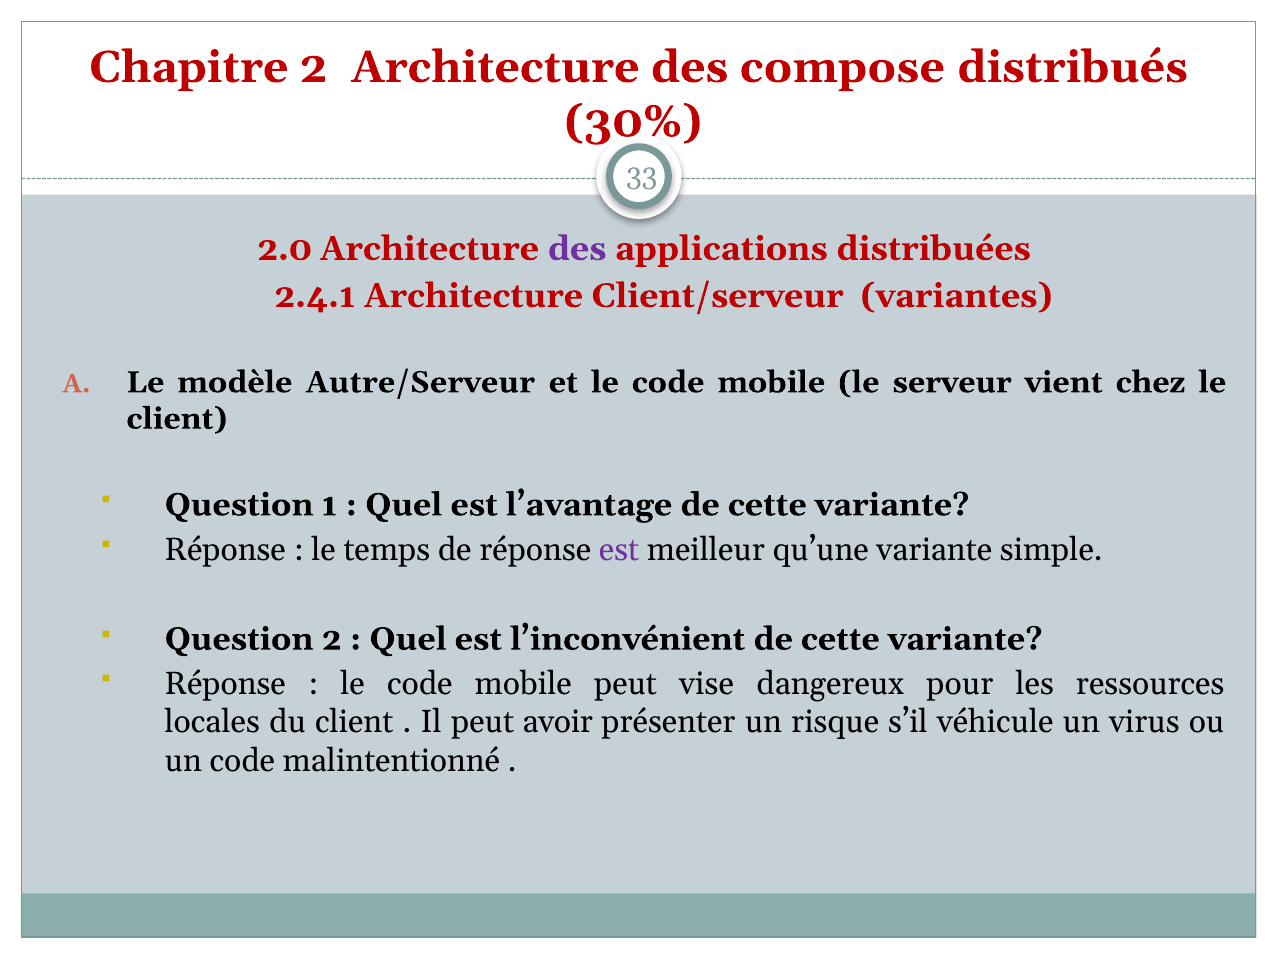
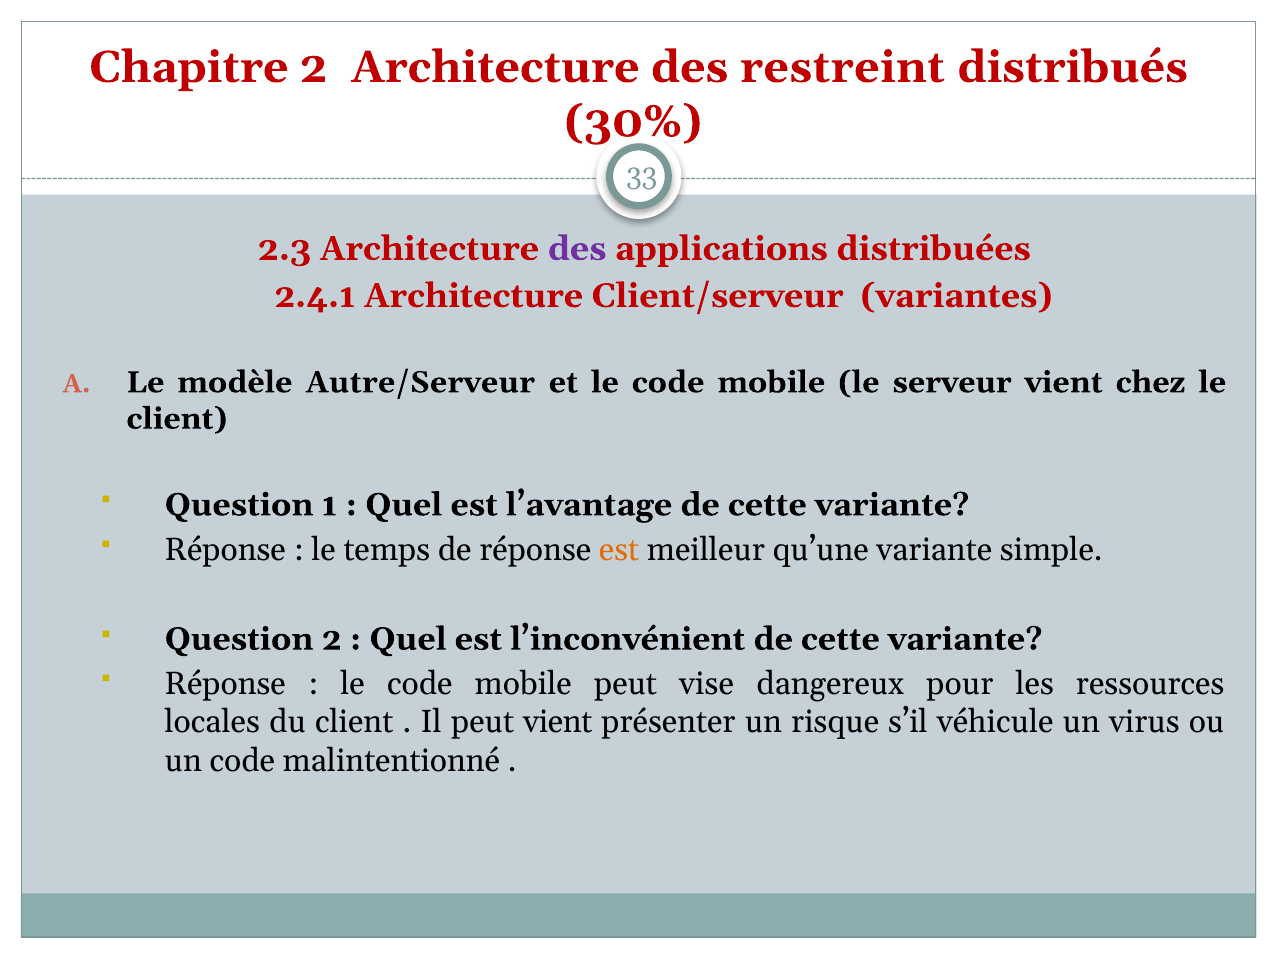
compose: compose -> restreint (842, 67)
2.0: 2.0 -> 2.3 (284, 249)
est colour: purple -> orange (619, 549)
peut avoir: avoir -> vient (558, 722)
